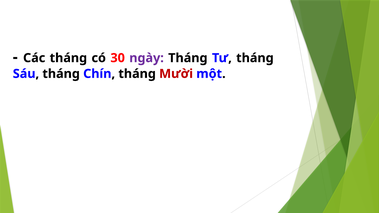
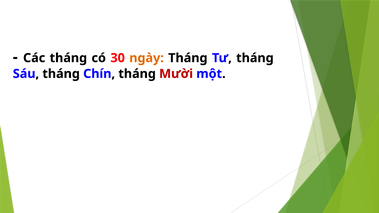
ngày colour: purple -> orange (147, 58)
